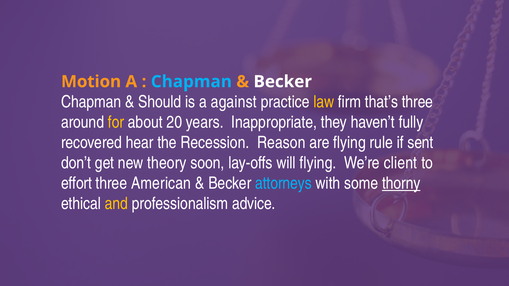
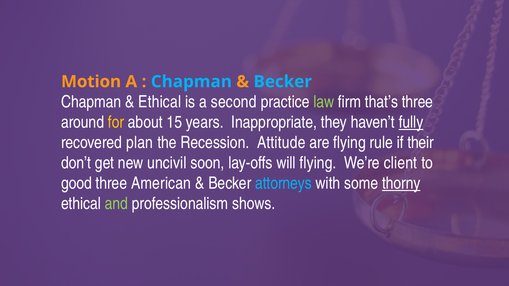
Becker colour: white -> light blue (283, 82)
Should: Should -> Ethical (160, 102)
against: against -> second (234, 102)
law colour: yellow -> light green (324, 102)
20: 20 -> 15 (174, 122)
fully underline: none -> present (411, 122)
hear: hear -> plan (140, 143)
Reason: Reason -> Attitude (281, 143)
sent: sent -> their (421, 143)
theory: theory -> uncivil (167, 163)
effort: effort -> good (76, 184)
and colour: yellow -> light green (116, 204)
advice: advice -> shows (254, 204)
